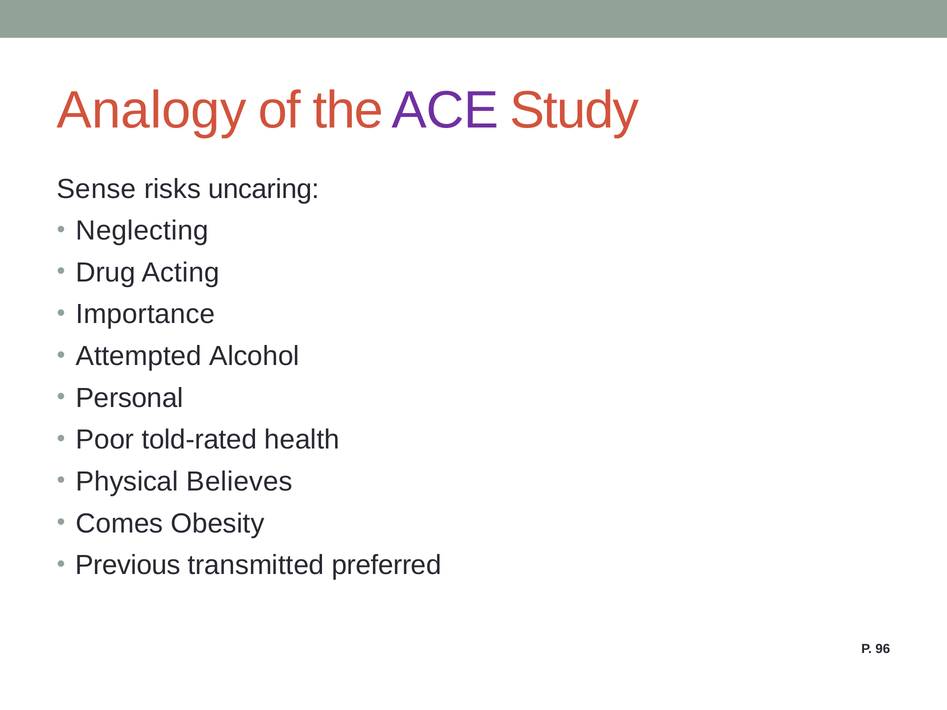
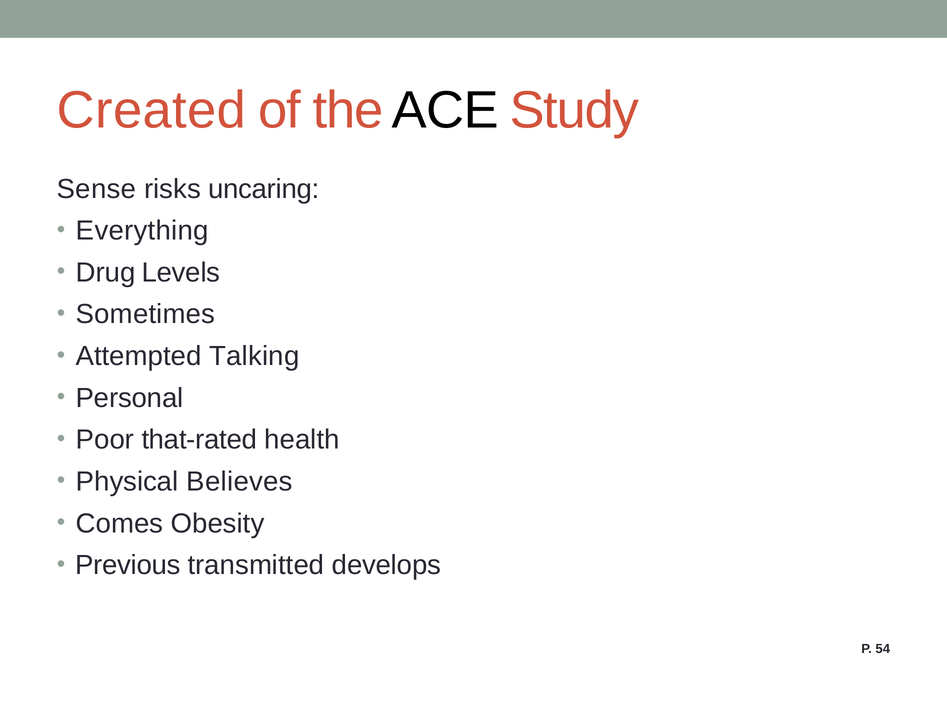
Analogy: Analogy -> Created (151, 110)
ACE colour: purple -> black (445, 110)
Neglecting: Neglecting -> Everything (142, 231)
Acting: Acting -> Levels (181, 273)
Importance: Importance -> Sometimes (145, 314)
Alcohol: Alcohol -> Talking (254, 356)
told-rated: told-rated -> that-rated (199, 440)
preferred: preferred -> develops (386, 565)
96: 96 -> 54 (883, 649)
